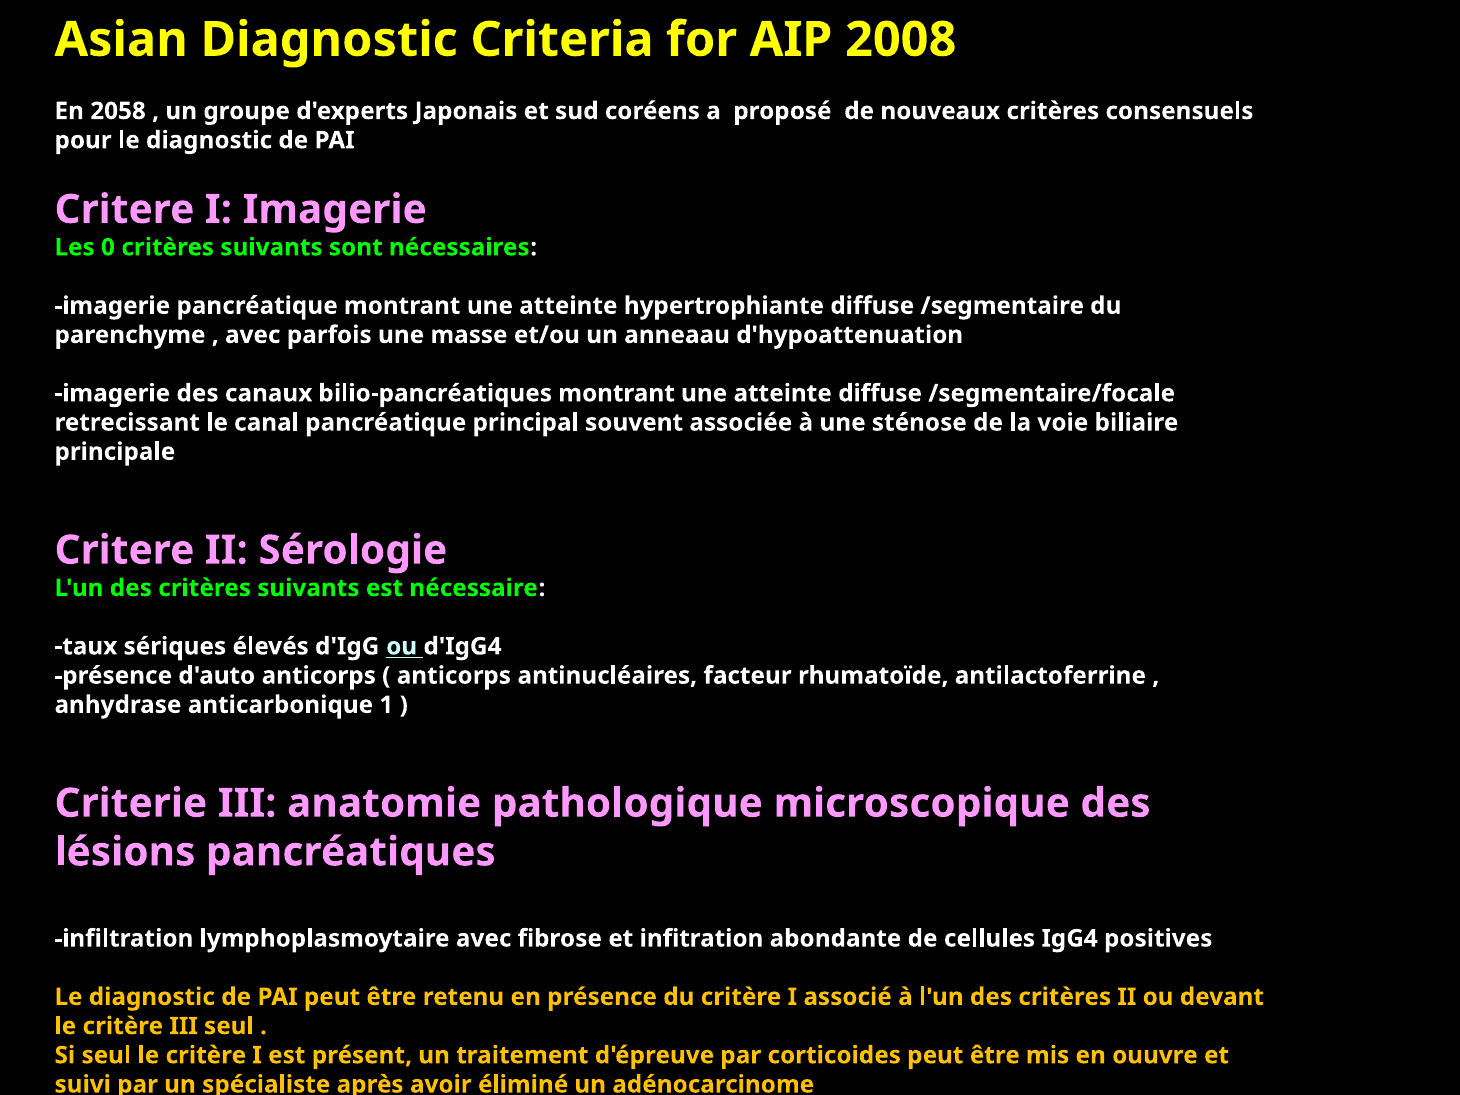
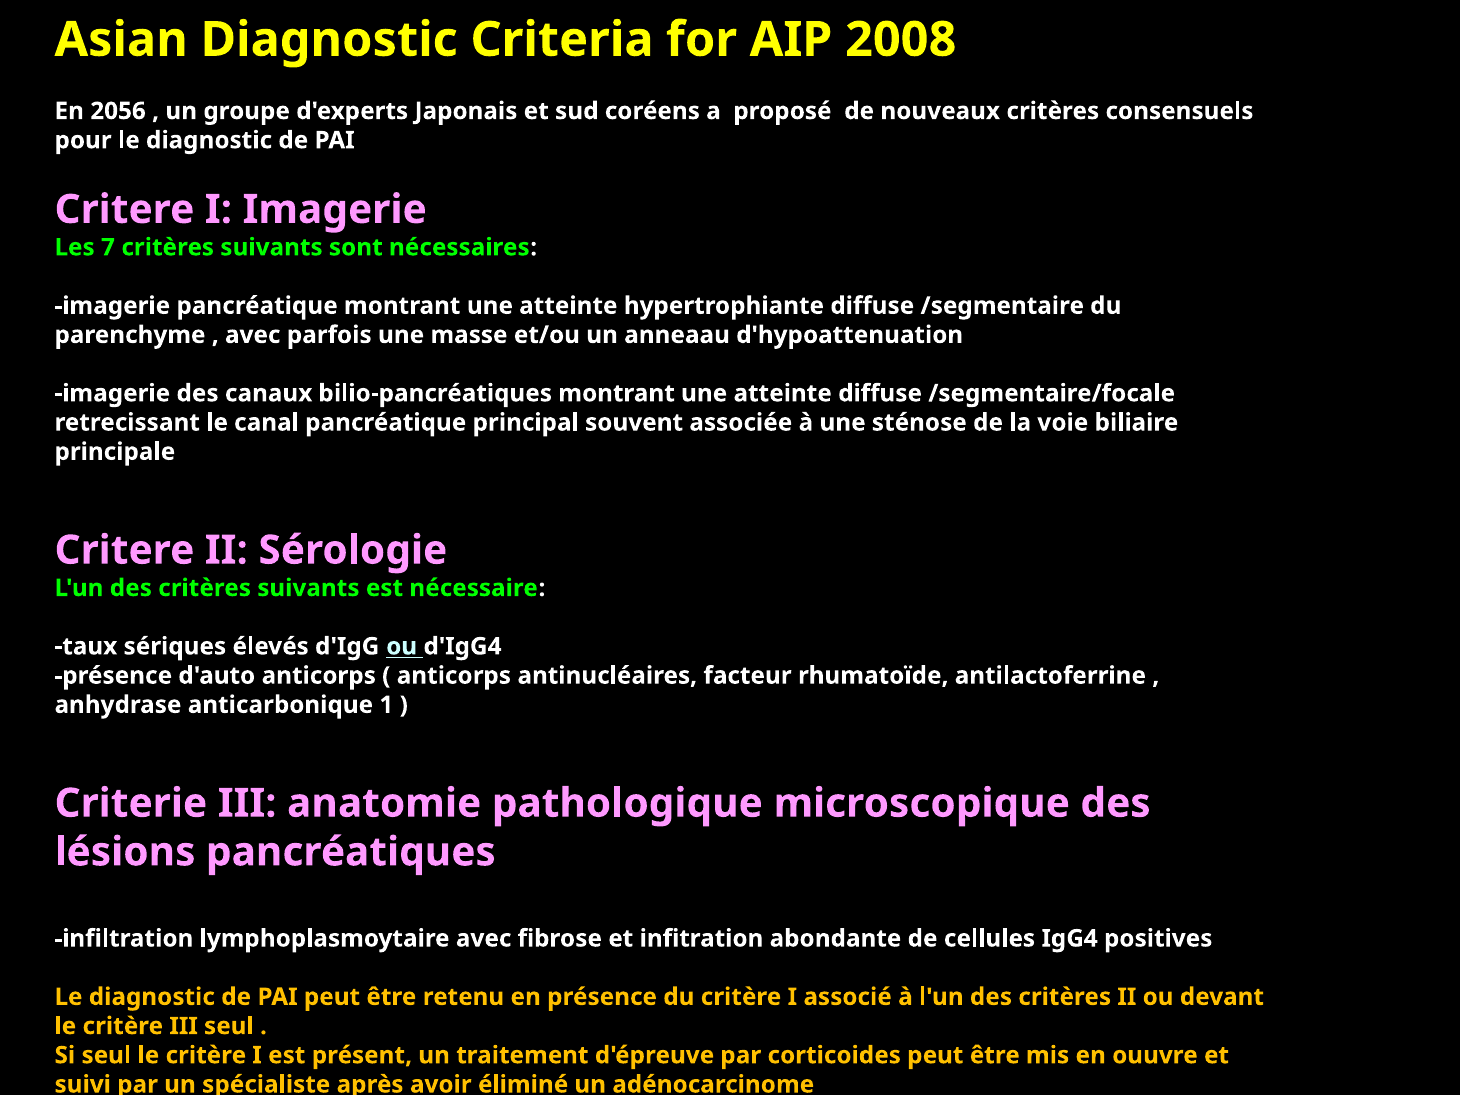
2058: 2058 -> 2056 (118, 111)
0: 0 -> 7 (108, 247)
